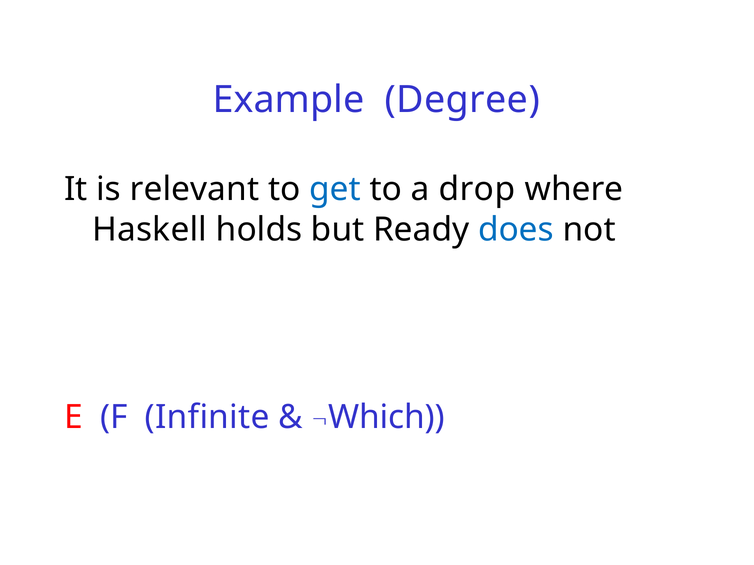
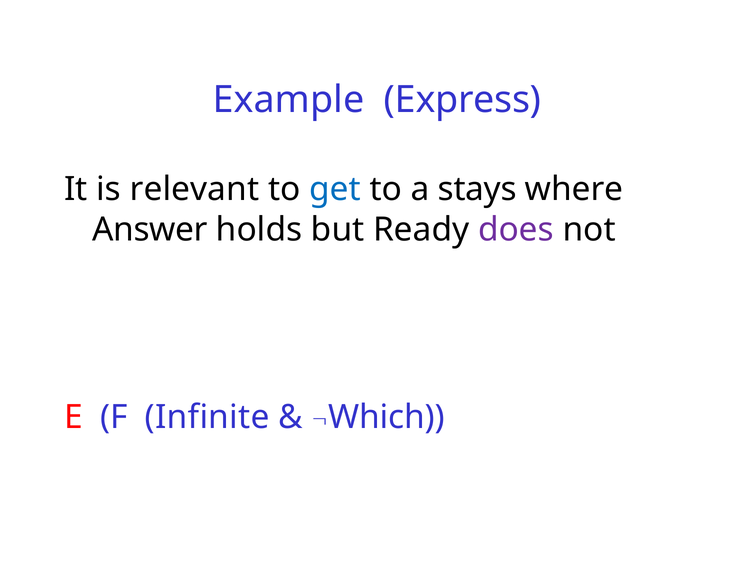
Degree: Degree -> Express (463, 100)
drop: drop -> stays (477, 190)
Haskell: Haskell -> Answer (150, 230)
does colour: blue -> purple (516, 230)
